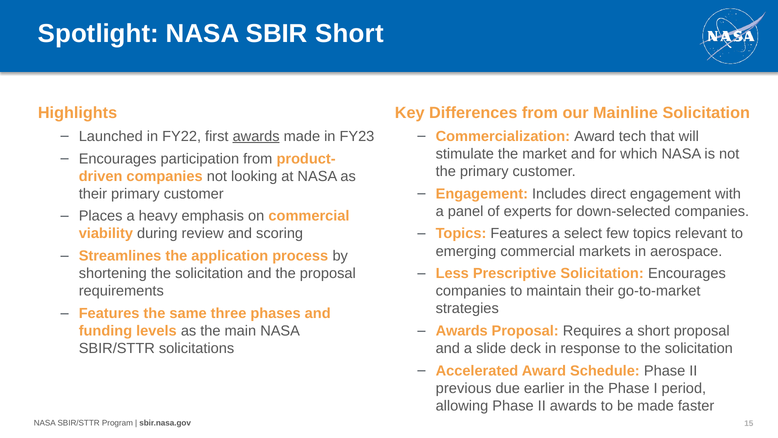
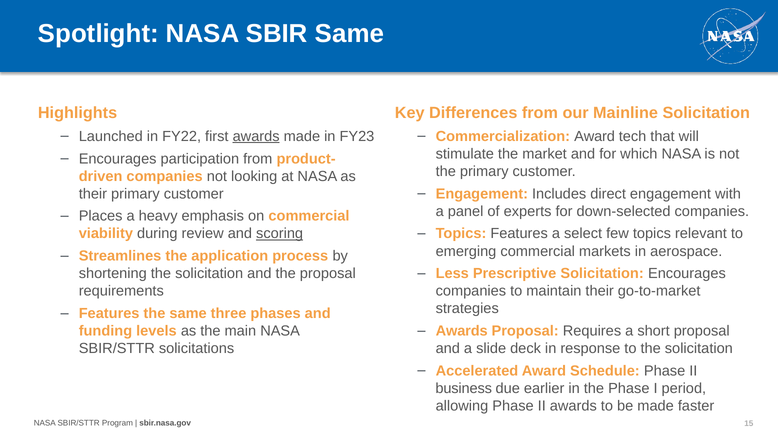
SBIR Short: Short -> Same (350, 34)
scoring underline: none -> present (280, 233)
previous: previous -> business (464, 388)
